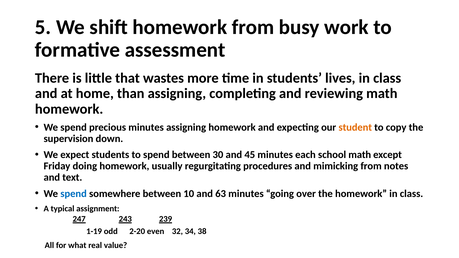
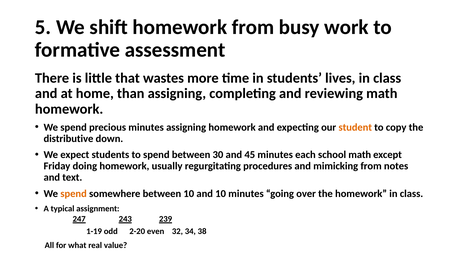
supervision: supervision -> distributive (68, 139)
spend colour: blue -> orange (74, 194)
and 63: 63 -> 10 (221, 194)
